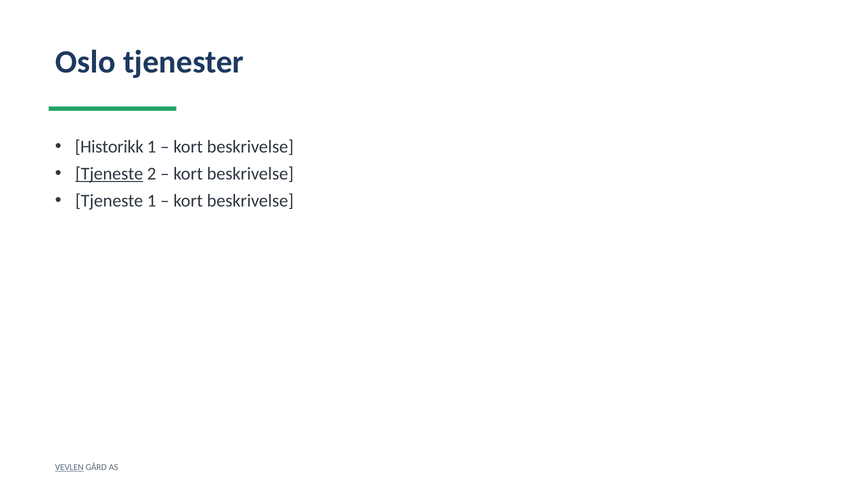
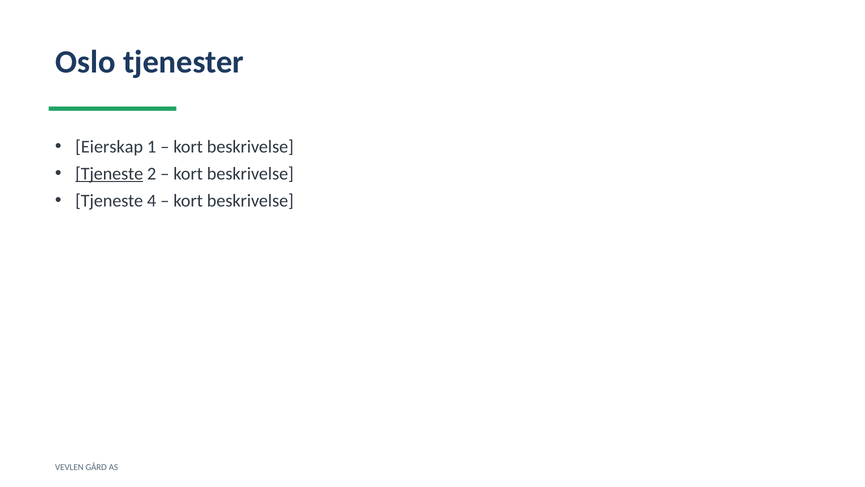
Historikk: Historikk -> Eierskap (109, 147)
Tjeneste 1: 1 -> 4 (152, 201)
VEVLEN underline: present -> none (69, 467)
